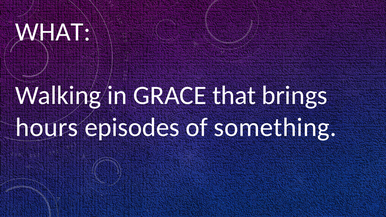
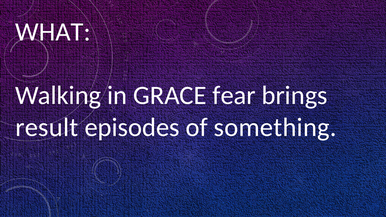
that: that -> fear (234, 96)
hours: hours -> result (47, 127)
